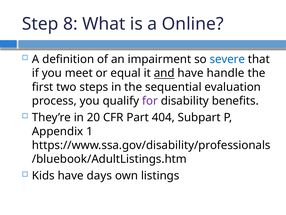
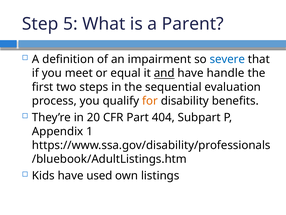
8: 8 -> 5 (70, 24)
Online: Online -> Parent (193, 24)
for colour: purple -> orange (150, 101)
days: days -> used (99, 175)
